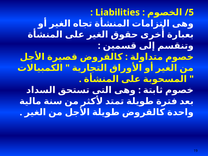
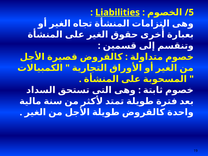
Liabilities underline: none -> present (118, 12)
